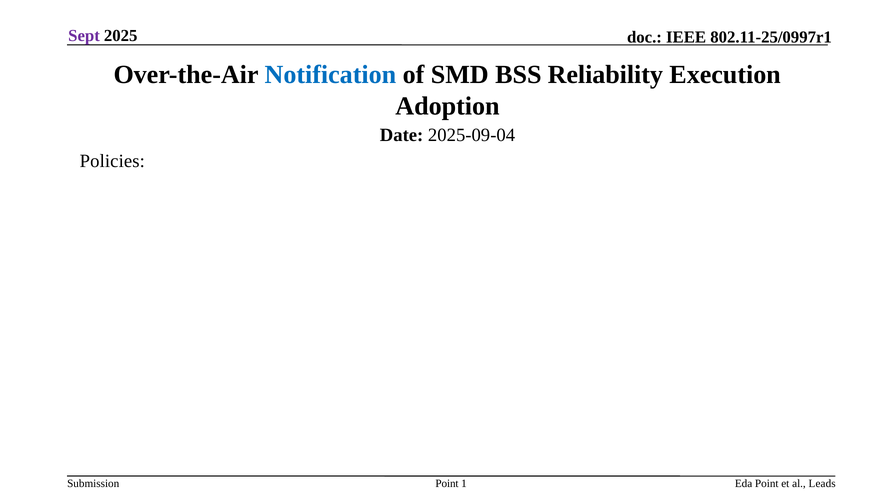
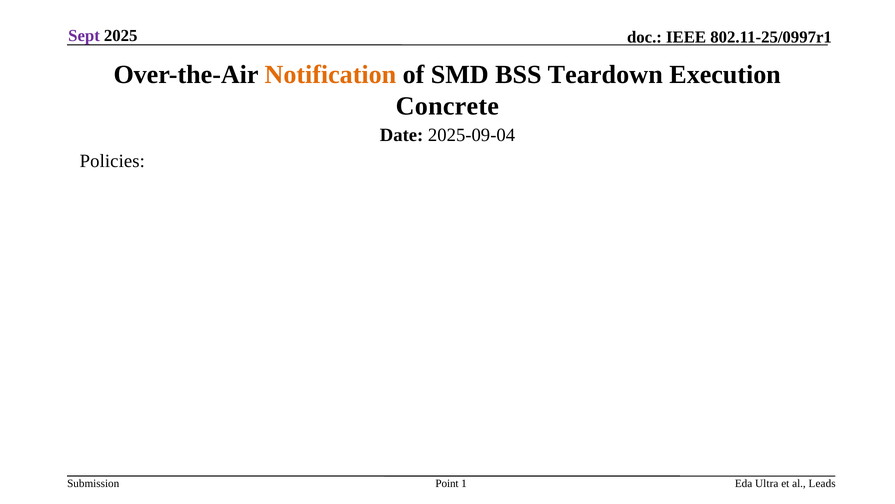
Notification colour: blue -> orange (330, 75)
Reliability: Reliability -> Teardown (605, 75)
Adoption: Adoption -> Concrete (447, 106)
Eda Point: Point -> Ultra (767, 483)
